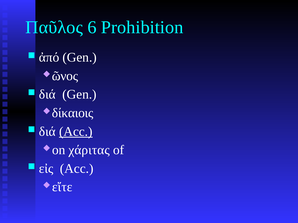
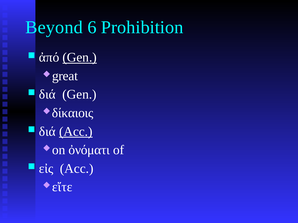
Παῦλος: Παῦλος -> Beyond (54, 27)
Gen underline: none -> present (80, 58)
ῶνος: ῶνος -> great (65, 76)
χάριτας: χάριτας -> ὀνόματι (89, 150)
